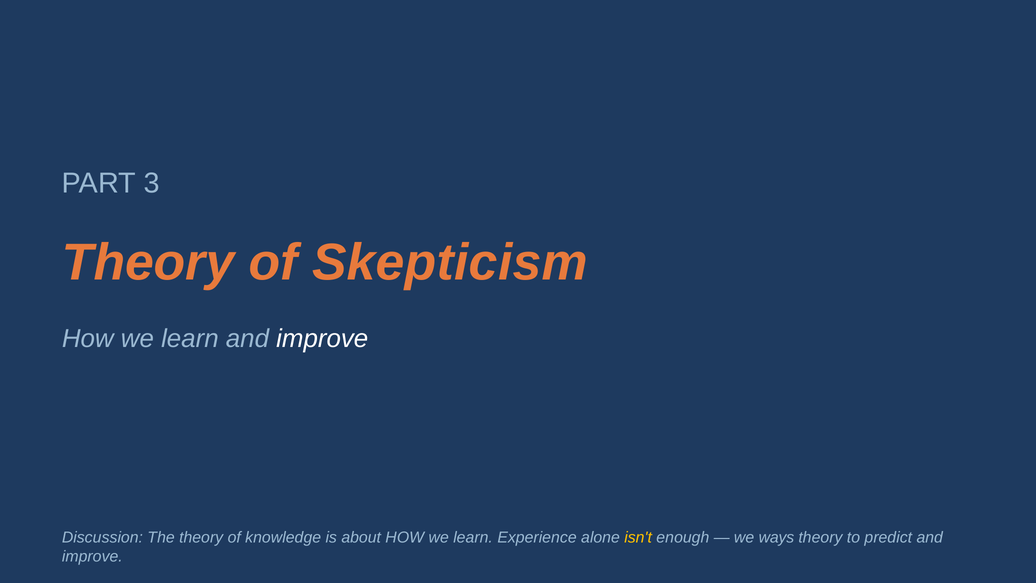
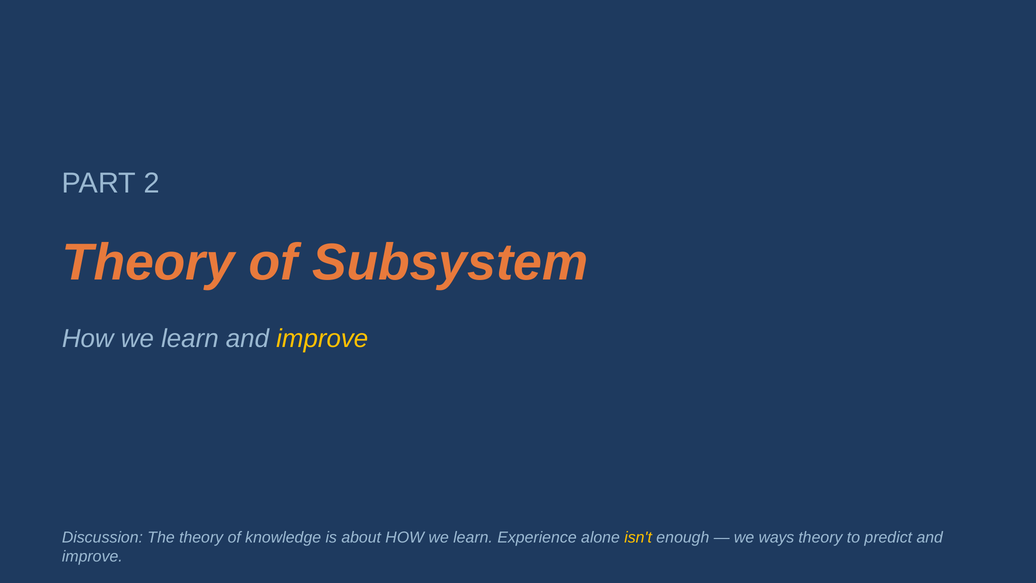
3: 3 -> 2 (152, 183)
Skepticism: Skepticism -> Subsystem (450, 263)
improve colour: white -> yellow (322, 338)
